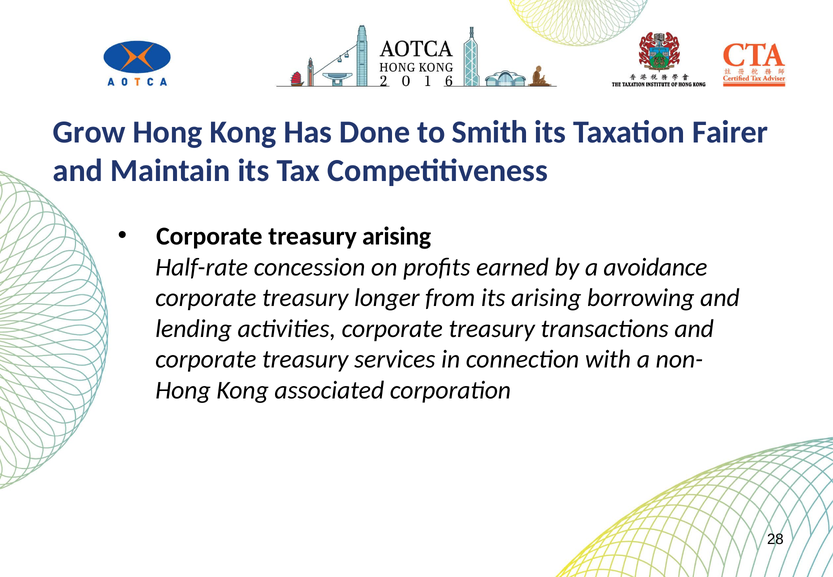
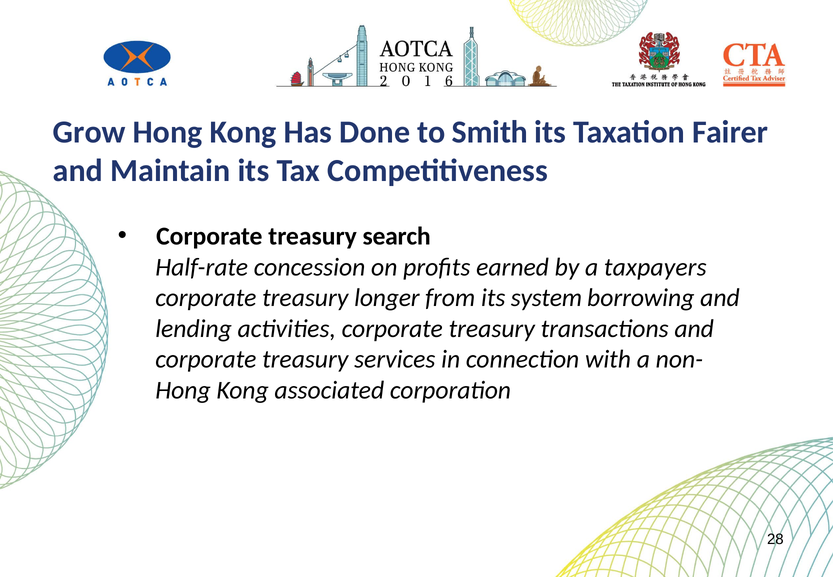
treasury arising: arising -> search (397, 236)
avoidance: avoidance -> taxpayers (655, 267)
its arising: arising -> system (546, 298)
